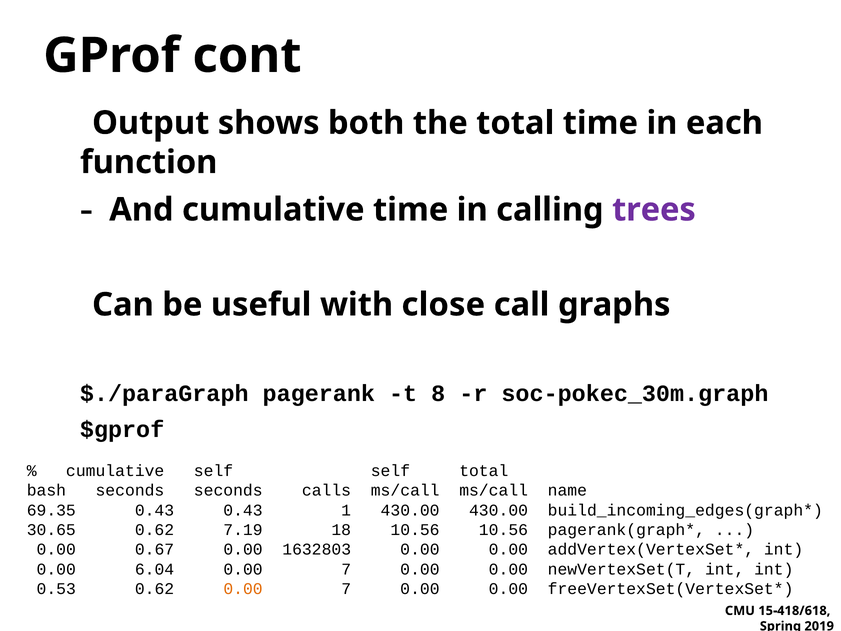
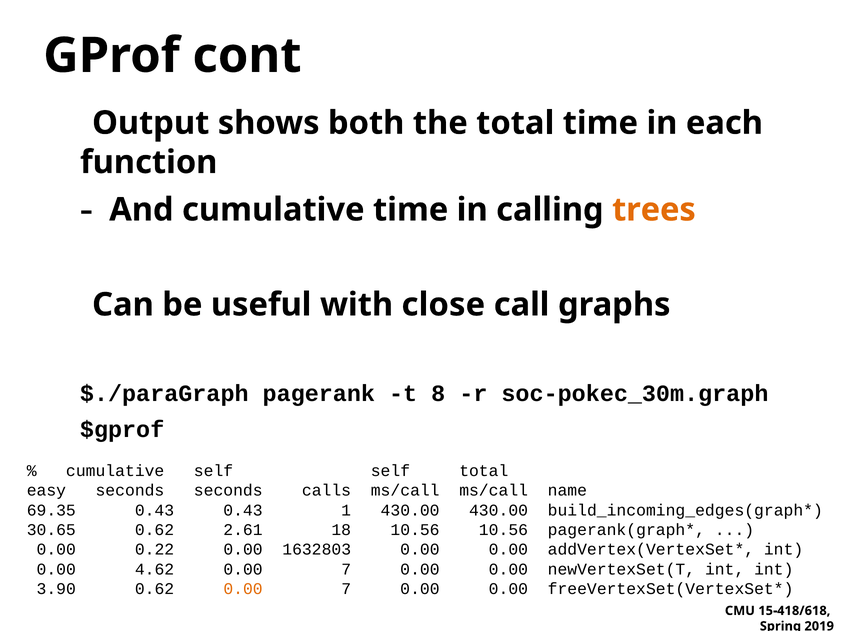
trees colour: purple -> orange (654, 210)
bash: bash -> easy (46, 490)
7.19: 7.19 -> 2.61 (243, 530)
0.67: 0.67 -> 0.22 (155, 549)
6.04: 6.04 -> 4.62 (155, 569)
0.53: 0.53 -> 3.90 (56, 589)
